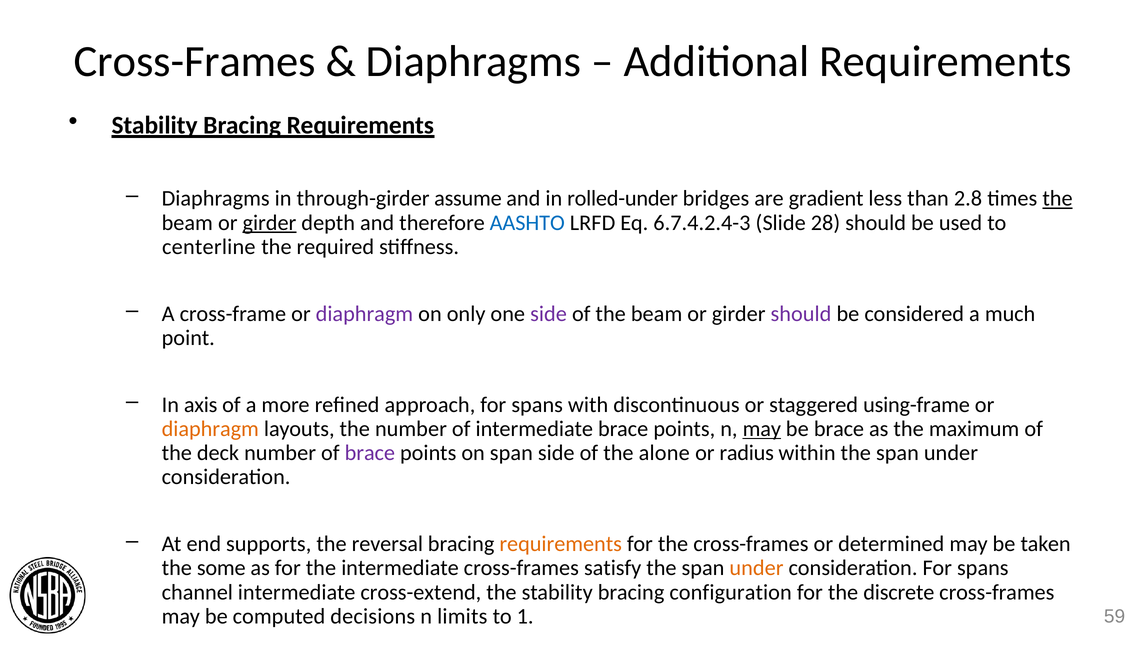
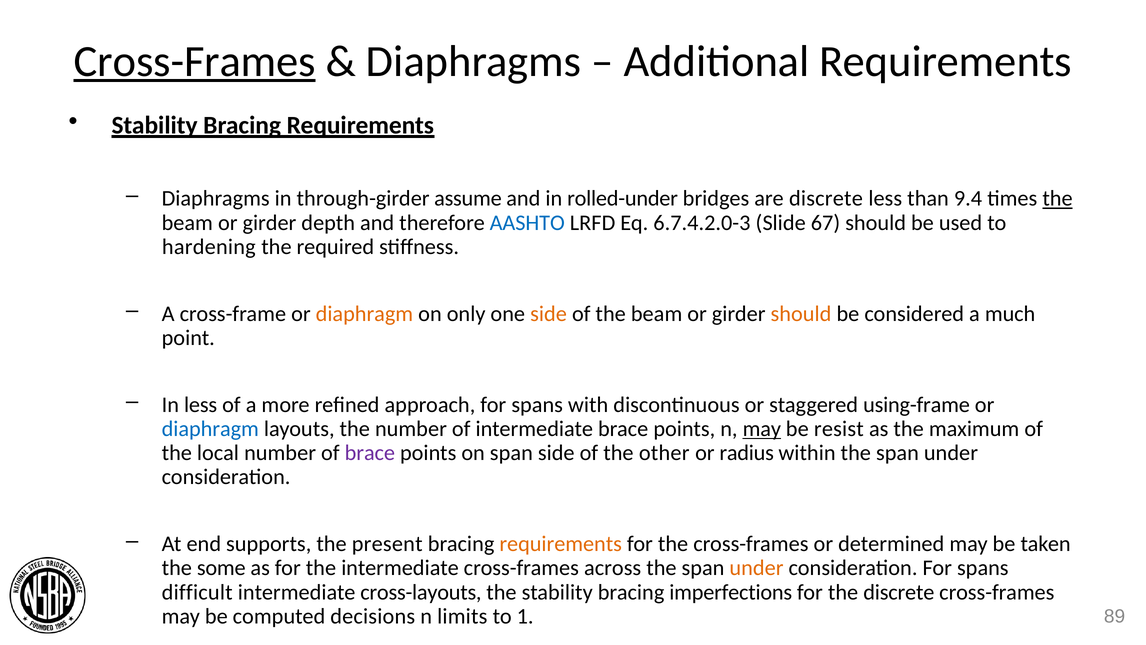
Cross-Frames underline: none -> present (195, 61)
are gradient: gradient -> discrete (826, 198)
2.8: 2.8 -> 9.4 (968, 198)
girder underline: present -> none (269, 223)
6.7.4.2.4-3: 6.7.4.2.4-3 -> 6.7.4.2.0-3 (702, 223)
28: 28 -> 67 (825, 223)
centerline: centerline -> hardening (209, 247)
diaphragm colour: purple -> orange (364, 314)
side colour: purple -> orange (549, 314)
should colour: purple -> orange (801, 314)
In axis: axis -> less (201, 405)
diaphragm colour: orange -> blue (210, 429)
be brace: brace -> resist (839, 429)
deck: deck -> local (218, 453)
alone: alone -> other (664, 453)
reversal: reversal -> present (387, 544)
satisfy: satisfy -> across (613, 568)
channel: channel -> difficult (197, 592)
cross-extend: cross-extend -> cross-layouts (421, 592)
configuration: configuration -> imperfections (731, 592)
59: 59 -> 89 (1115, 616)
